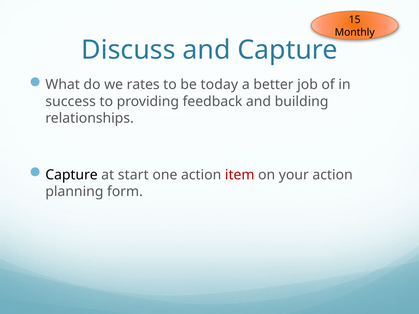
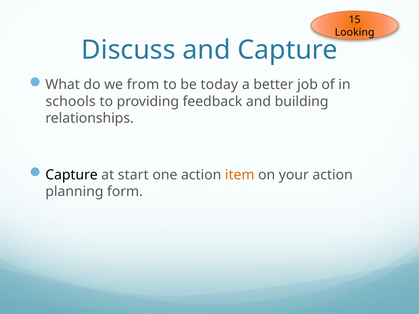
Monthly: Monthly -> Looking (355, 32)
rates: rates -> from (143, 85)
success: success -> schools (71, 102)
item colour: red -> orange (240, 175)
